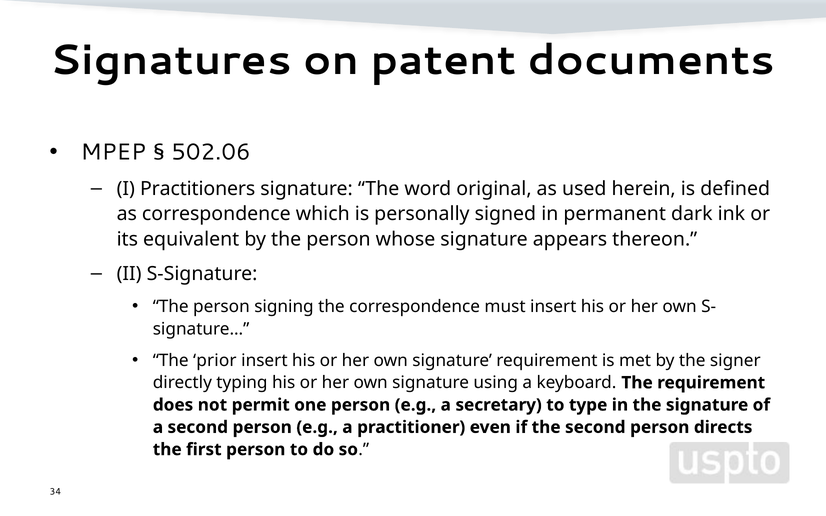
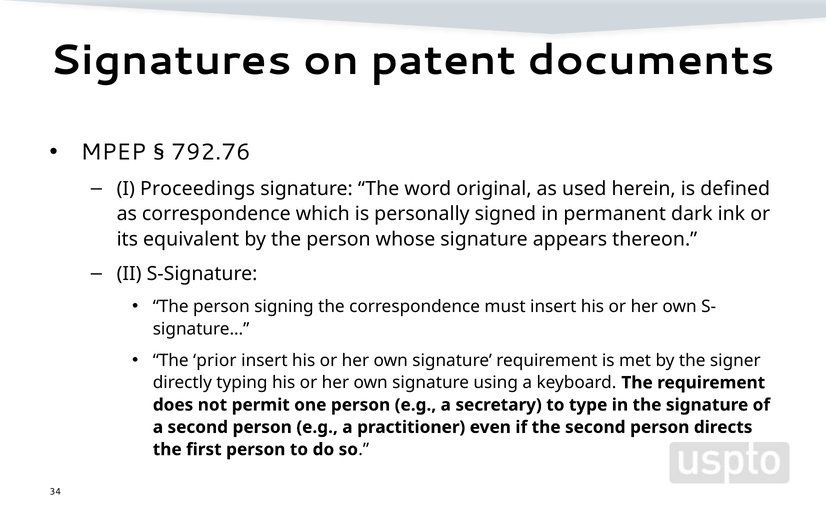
502.06: 502.06 -> 792.76 (211, 152)
Practitioners: Practitioners -> Proceedings (198, 189)
